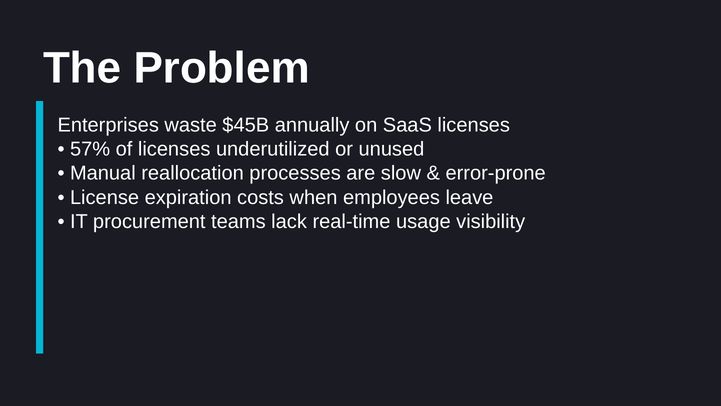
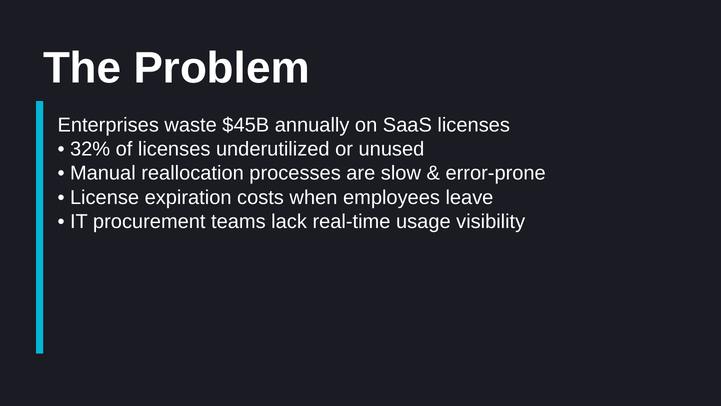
57%: 57% -> 32% (90, 149)
